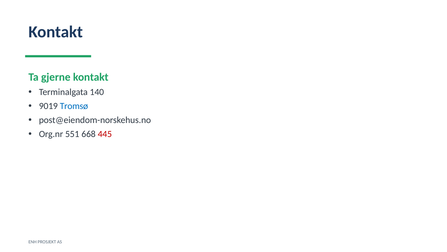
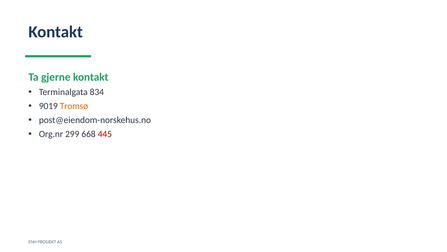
140: 140 -> 834 (97, 92)
Tromsø colour: blue -> orange (74, 106)
551: 551 -> 299 (72, 134)
